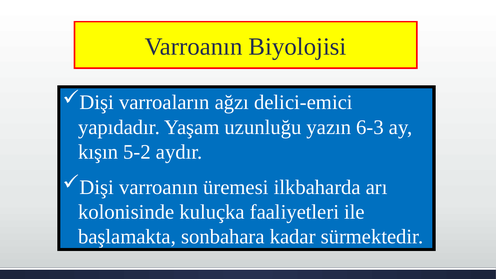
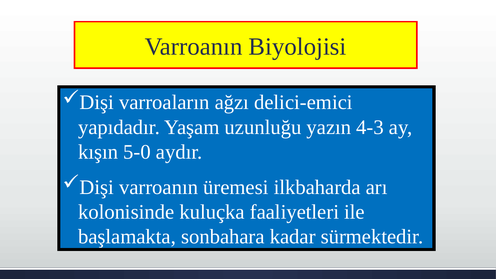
6-3: 6-3 -> 4-3 (370, 127)
5-2: 5-2 -> 5-0 (137, 152)
